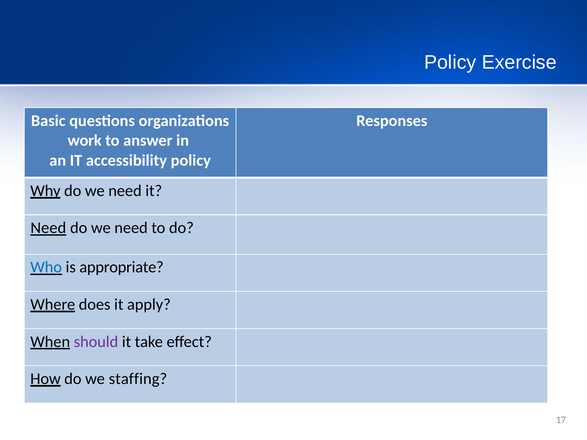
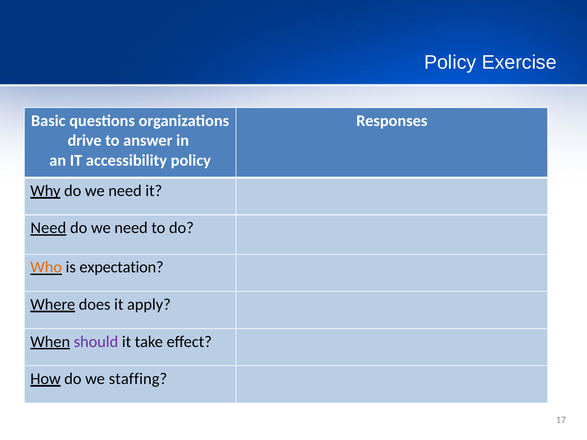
work: work -> drive (85, 141)
Who colour: blue -> orange (46, 267)
appropriate: appropriate -> expectation (122, 267)
